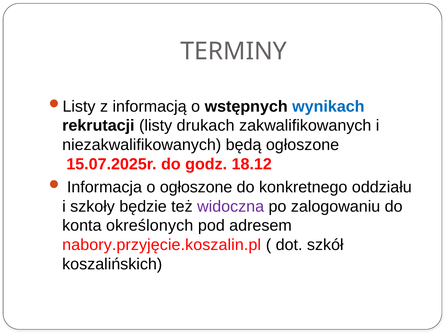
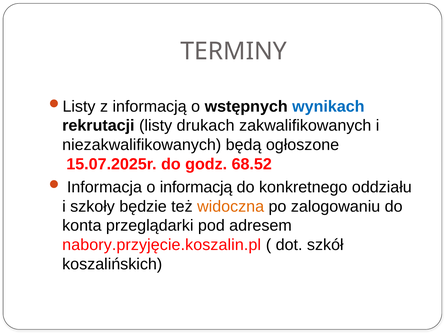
18.12: 18.12 -> 68.52 (252, 164)
o ogłoszone: ogłoszone -> informacją (196, 187)
widoczna colour: purple -> orange (231, 206)
określonych: określonych -> przeglądarki (150, 226)
